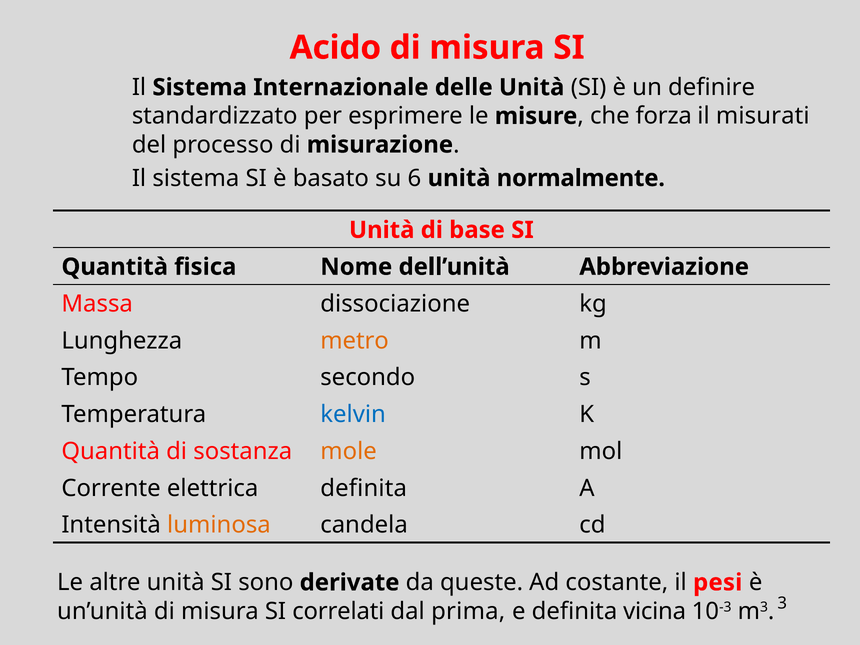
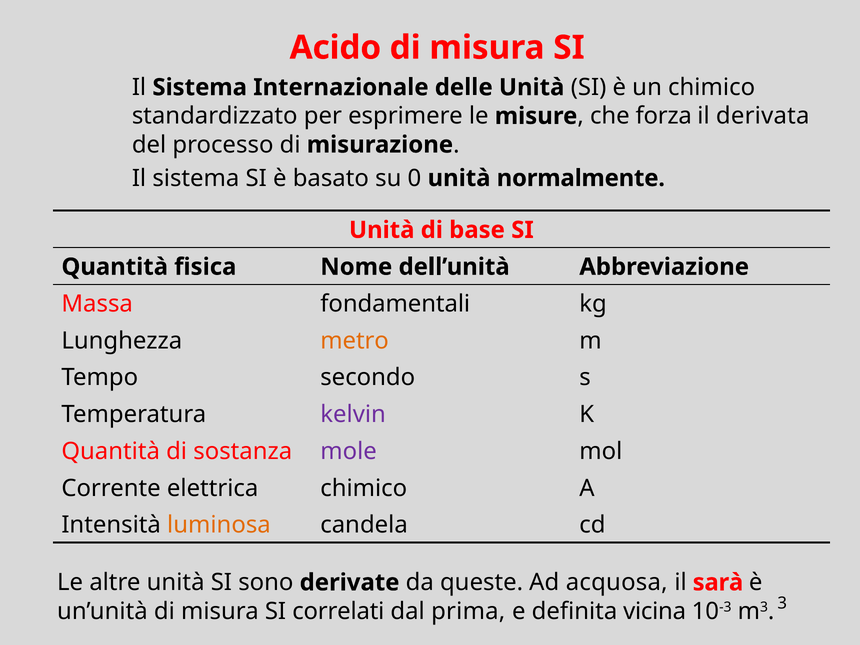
un definire: definire -> chimico (712, 87)
misurati: misurati -> derivata (763, 116)
6: 6 -> 0 (414, 178)
dissociazione: dissociazione -> fondamentali (395, 304)
kelvin colour: blue -> purple (353, 414)
mole colour: orange -> purple (349, 451)
elettrica definita: definita -> chimico (364, 488)
costante: costante -> acquosa (617, 582)
pesi: pesi -> sarà (718, 582)
